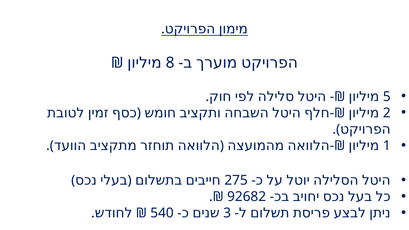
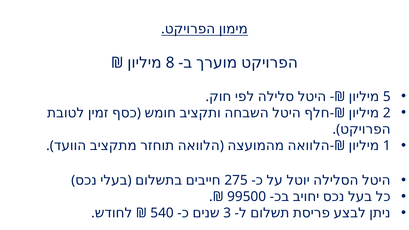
92682: 92682 -> 99500 (247, 197)
